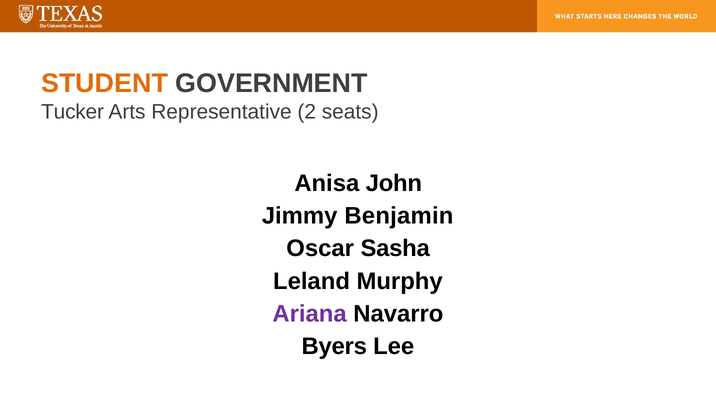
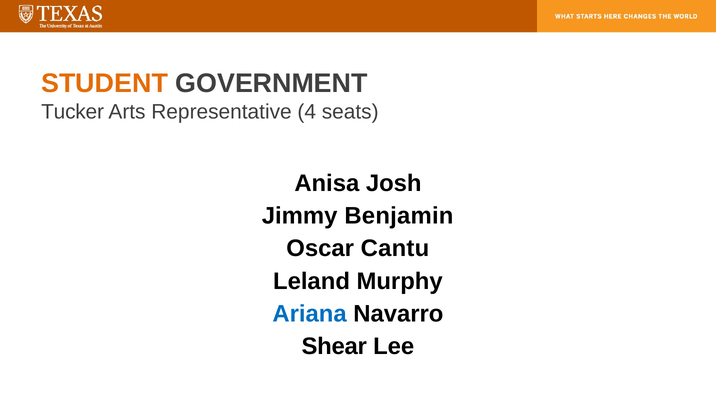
2: 2 -> 4 (307, 112)
John: John -> Josh (394, 183)
Sasha: Sasha -> Cantu (395, 248)
Ariana colour: purple -> blue (310, 314)
Byers: Byers -> Shear (334, 346)
